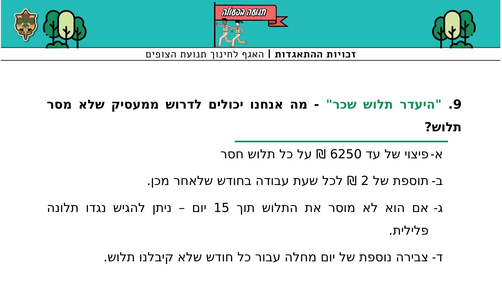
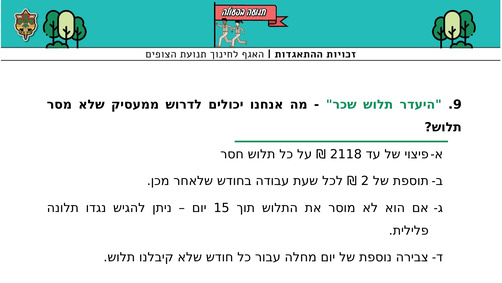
6250: 6250 -> 2118 (346, 154)
